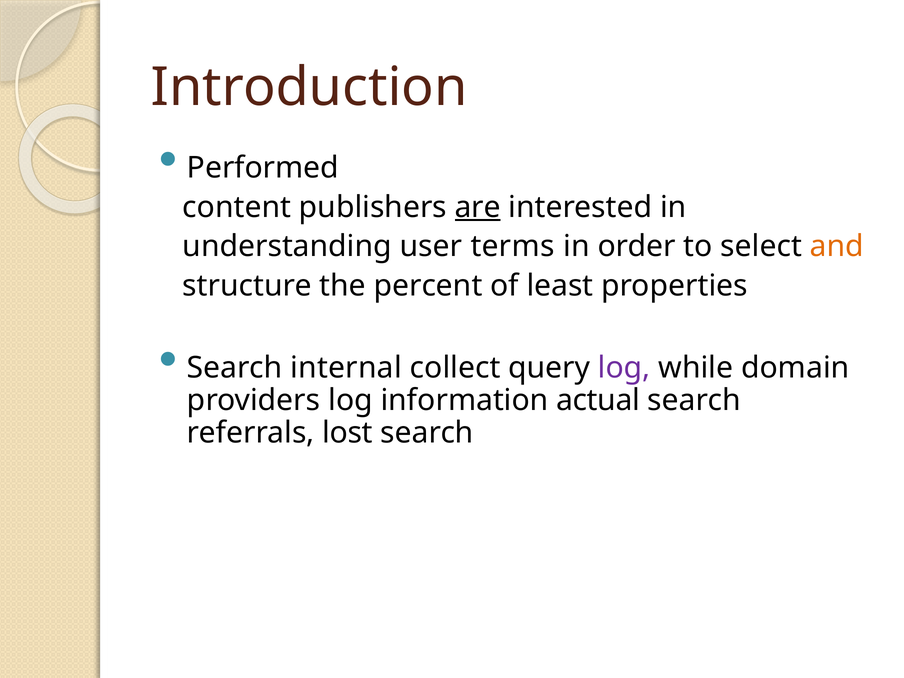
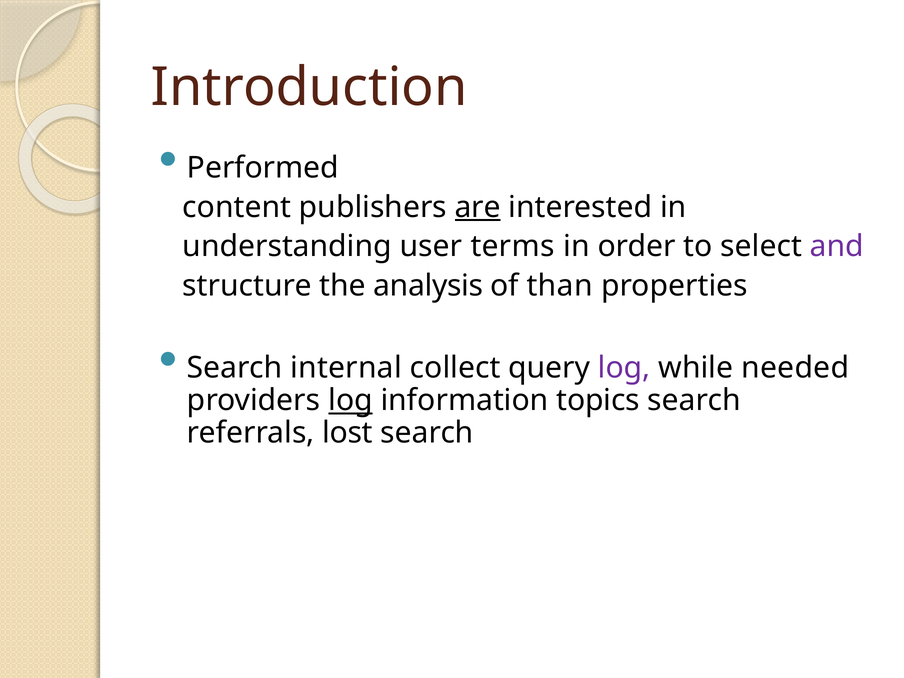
and colour: orange -> purple (837, 246)
percent: percent -> analysis (428, 286)
least: least -> than (560, 286)
domain: domain -> needed (795, 368)
log underline: none -> present (351, 400)
actual: actual -> topics (598, 400)
